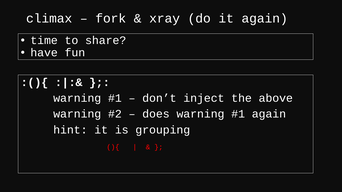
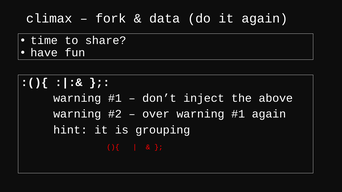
xray: xray -> data (165, 18)
does: does -> over (156, 114)
